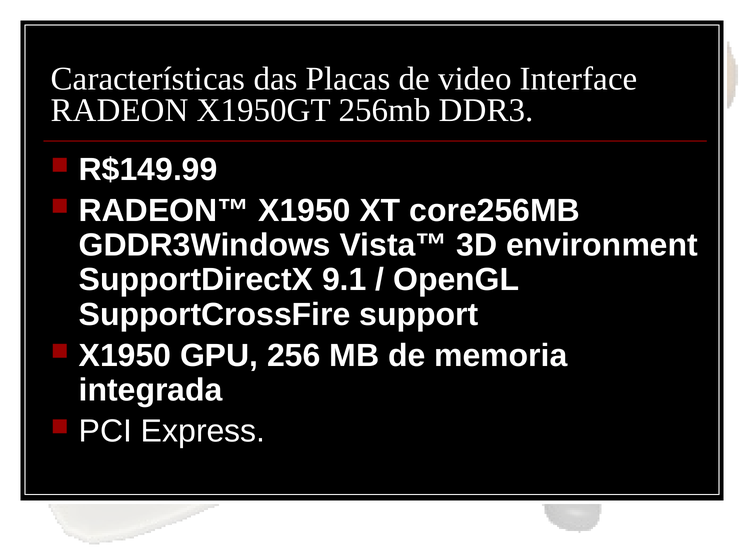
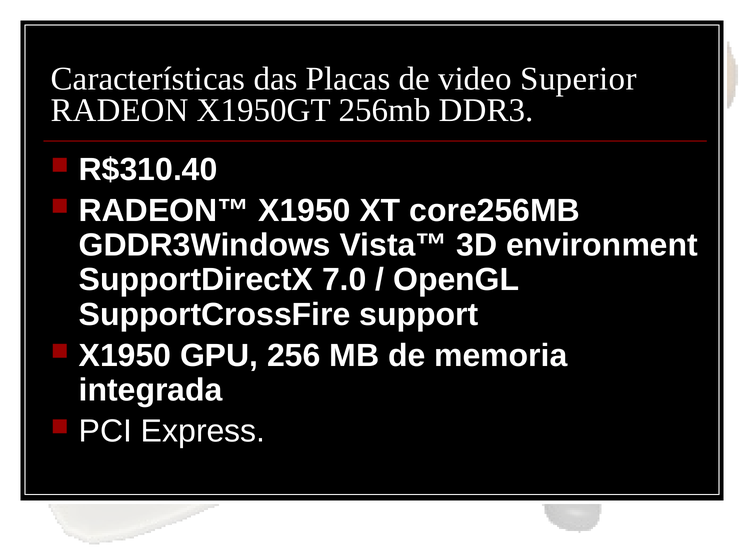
Interface: Interface -> Superior (578, 79)
R$149.99: R$149.99 -> R$310.40 (148, 170)
9.1: 9.1 -> 7.0 (344, 280)
